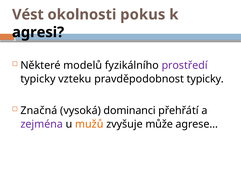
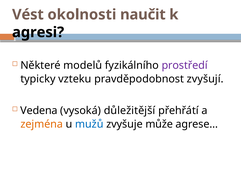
pokus: pokus -> naučit (143, 15)
pravděpodobnost typicky: typicky -> zvyšují (205, 79)
Značná: Značná -> Vedena (39, 110)
dominanci: dominanci -> důležitější (130, 110)
zejména colour: purple -> orange (42, 124)
mužů colour: orange -> blue (89, 124)
